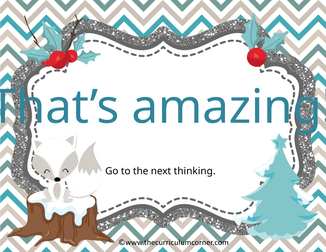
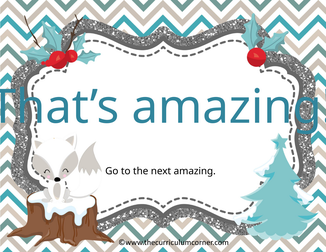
next thinking: thinking -> amazing (195, 171)
